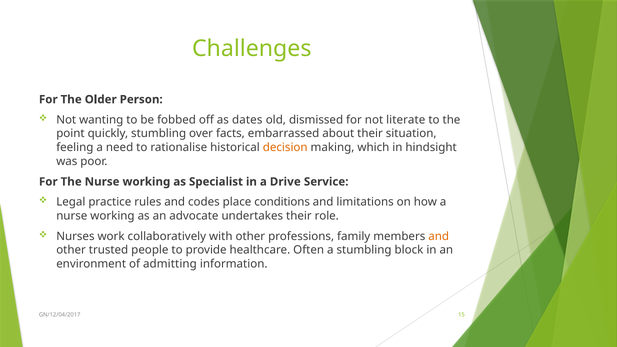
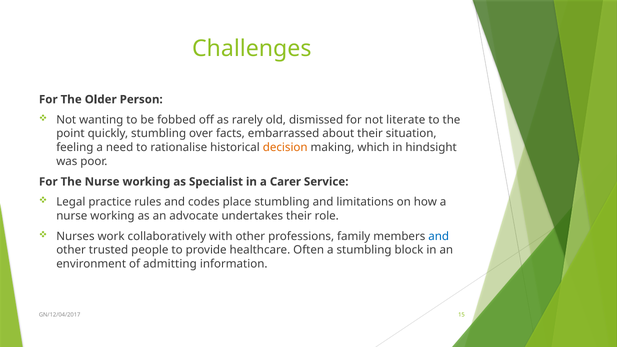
dates: dates -> rarely (247, 120)
Drive: Drive -> Carer (285, 182)
place conditions: conditions -> stumbling (282, 202)
and colour: orange -> blue (439, 236)
